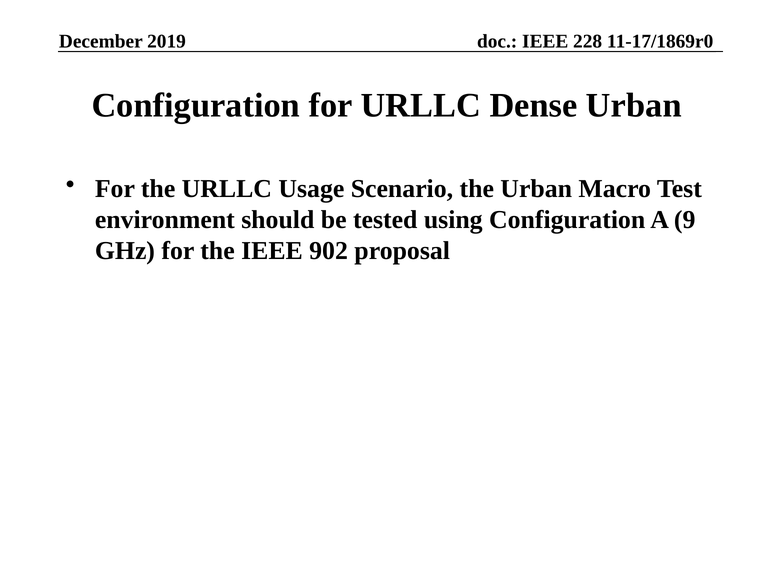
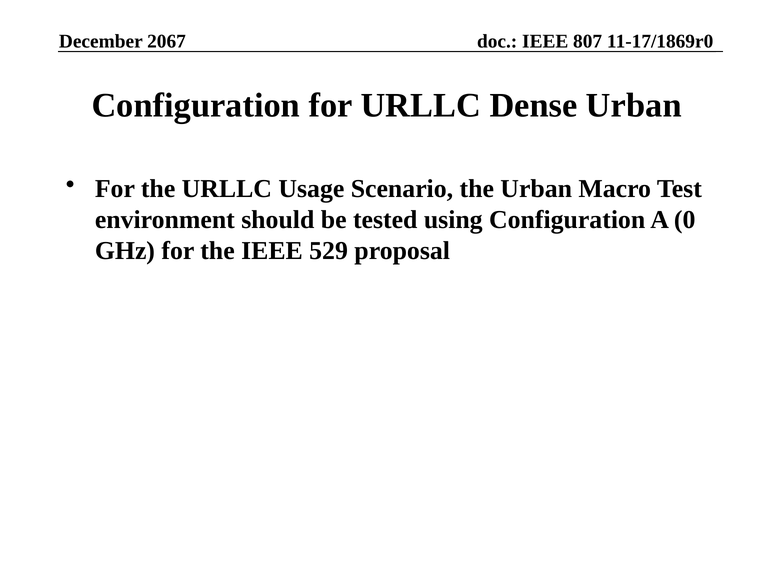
2019: 2019 -> 2067 (167, 41)
228: 228 -> 807 (588, 41)
9: 9 -> 0 (685, 220)
902: 902 -> 529 (329, 251)
